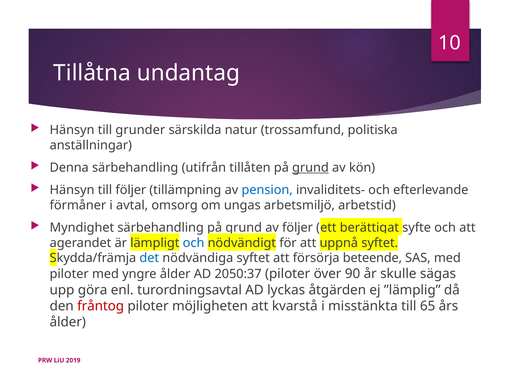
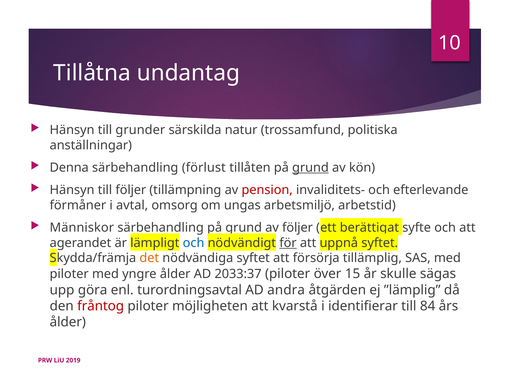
utifrån: utifrån -> förlust (204, 167)
pension colour: blue -> red (267, 190)
Myndighet: Myndighet -> Människor (82, 227)
för underline: none -> present (288, 243)
det colour: blue -> orange (149, 258)
beteende: beteende -> tillämplig (372, 258)
2050:37: 2050:37 -> 2033:37 (238, 274)
90: 90 -> 15 (353, 274)
lyckas: lyckas -> andra (286, 290)
misstänkta: misstänkta -> identifierar (363, 306)
65: 65 -> 84 (428, 306)
